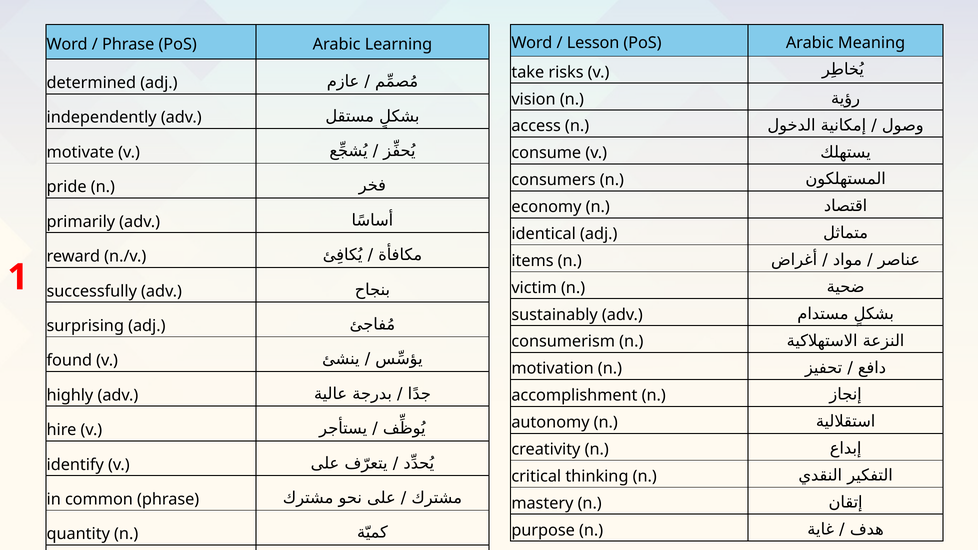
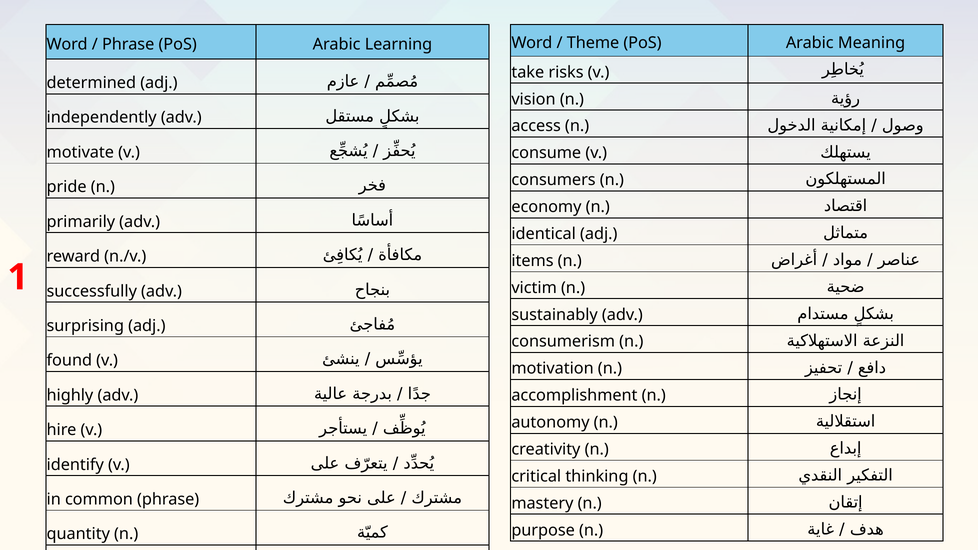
Lesson: Lesson -> Theme (593, 43)
